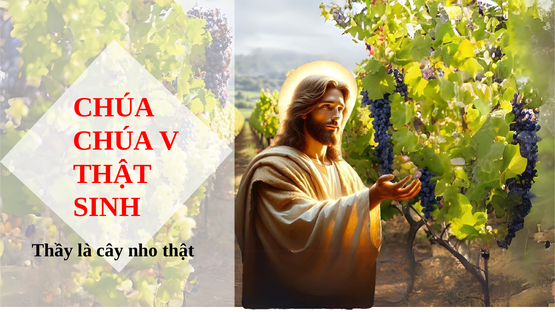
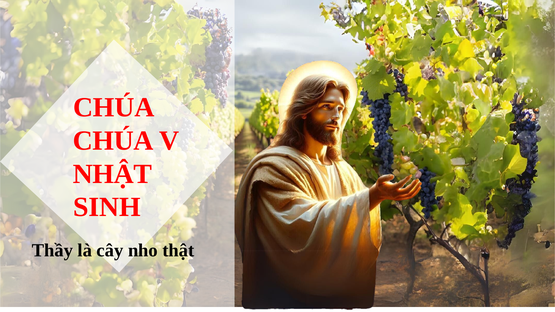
THẬT: THẬT -> NHẬT (112, 174)
